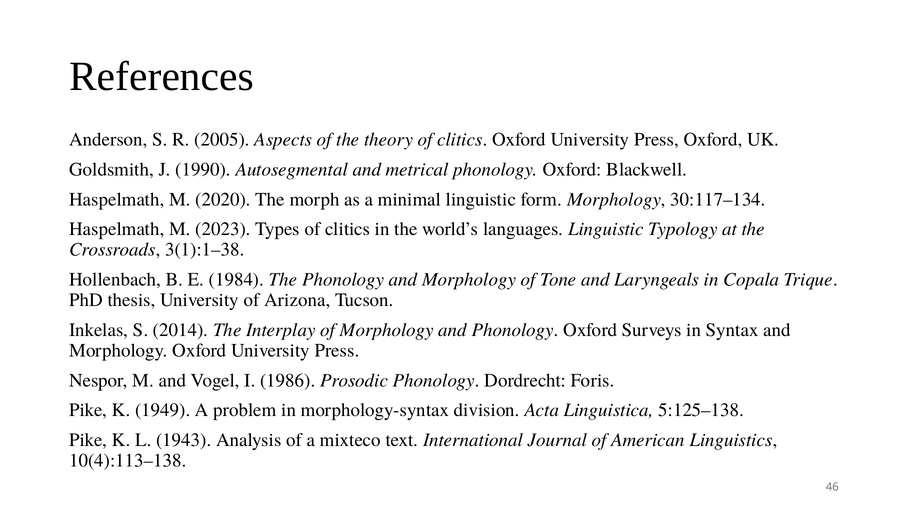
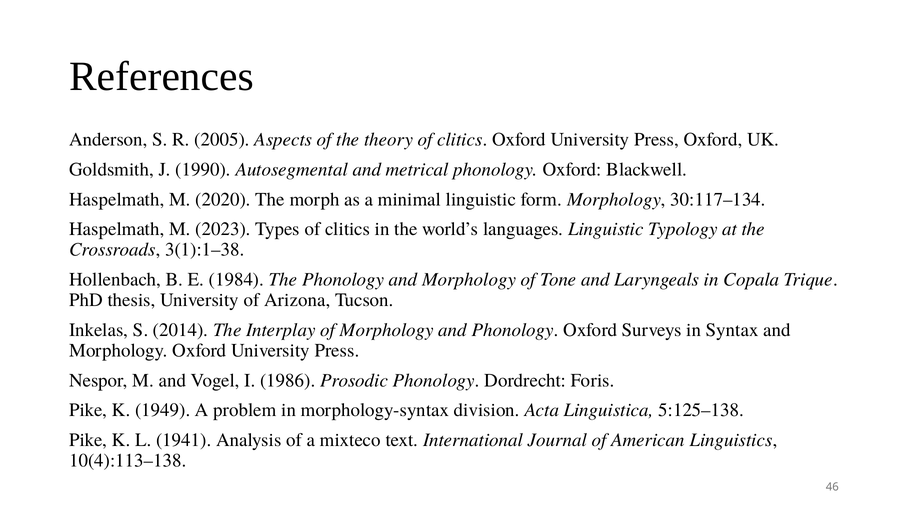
1943: 1943 -> 1941 (184, 440)
